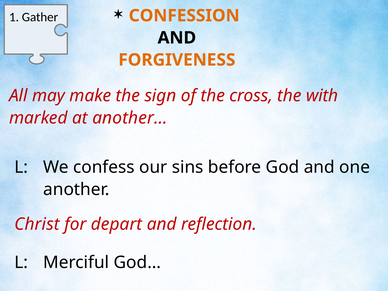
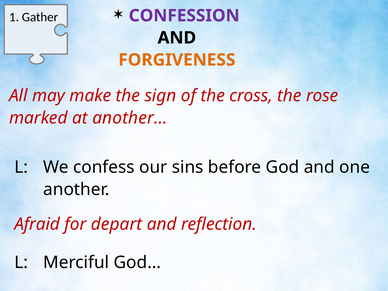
CONFESSION colour: orange -> purple (184, 16)
with: with -> rose (322, 96)
Christ: Christ -> Afraid (37, 224)
